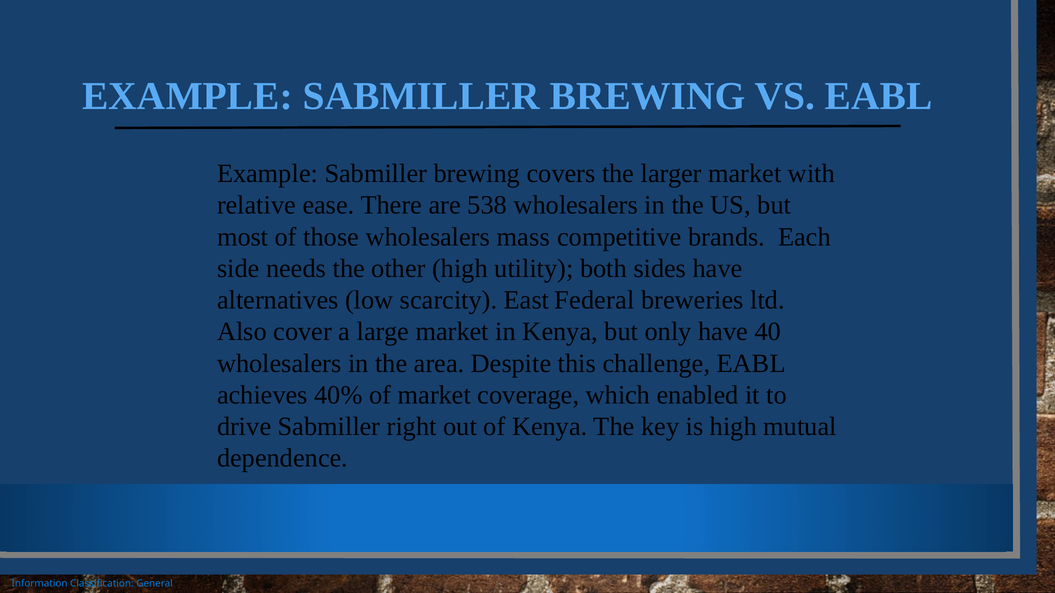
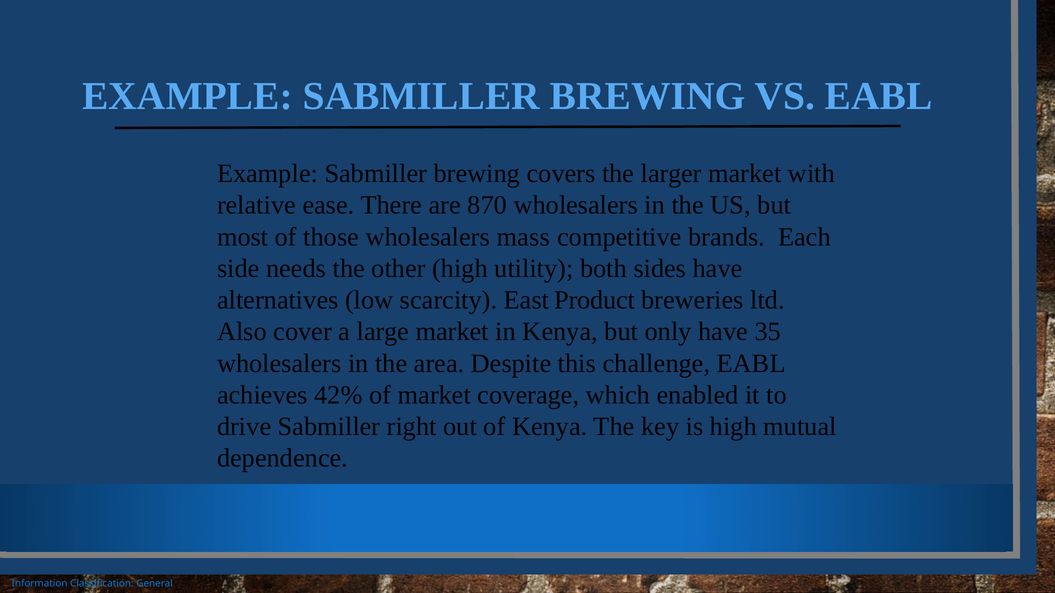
538: 538 -> 870 (487, 205)
Federal: Federal -> Product (595, 300)
40: 40 -> 35 (768, 332)
40%: 40% -> 42% (338, 395)
